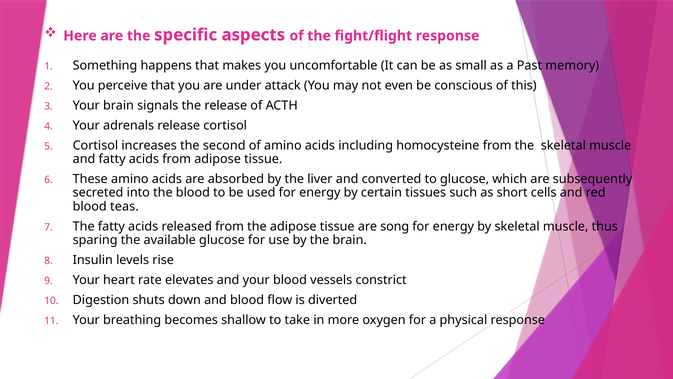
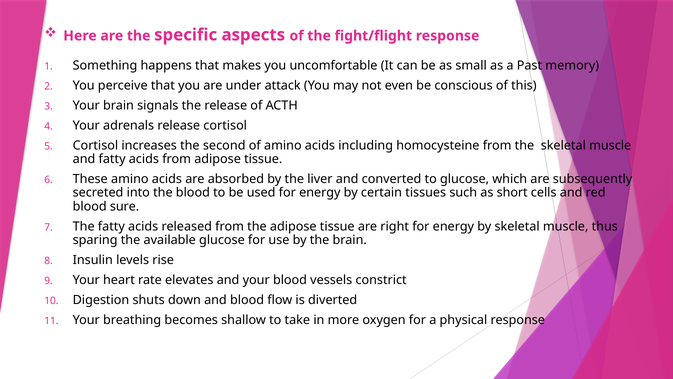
teas: teas -> sure (125, 206)
song: song -> right (395, 226)
